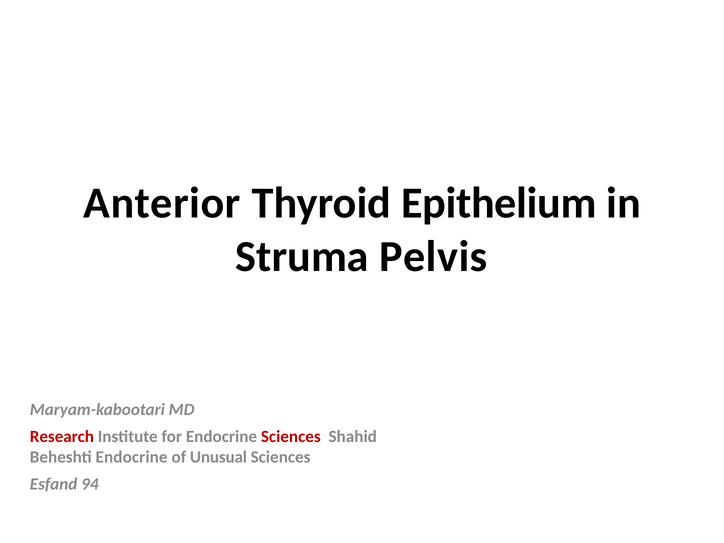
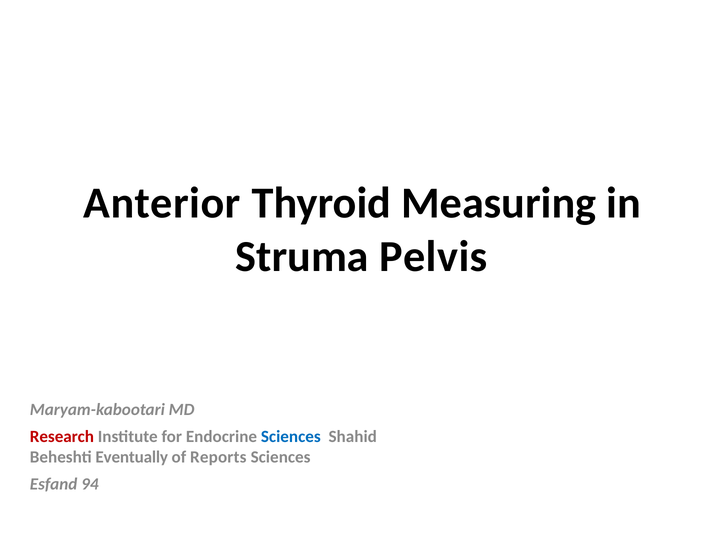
Epithelium: Epithelium -> Measuring (499, 203)
Sciences colour: red -> blue (291, 437)
Beheshti Endocrine: Endocrine -> Eventually (132, 457)
Unusual: Unusual -> Reports (218, 457)
